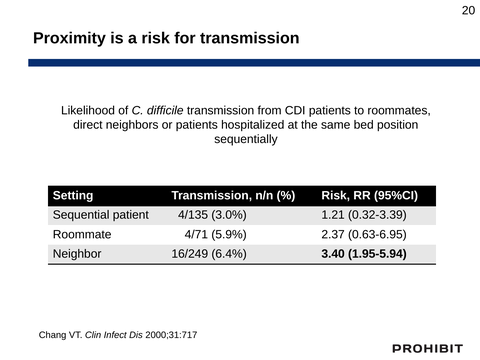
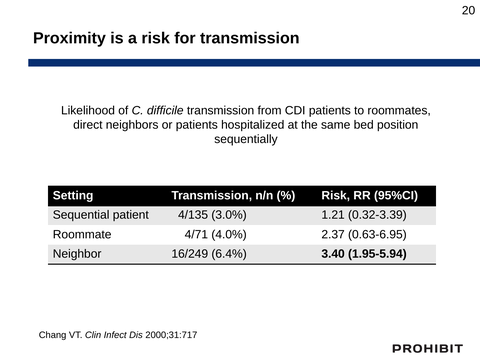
5.9%: 5.9% -> 4.0% (229, 234)
